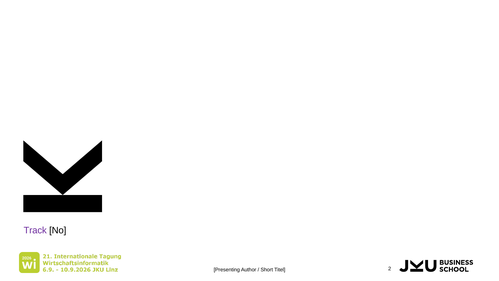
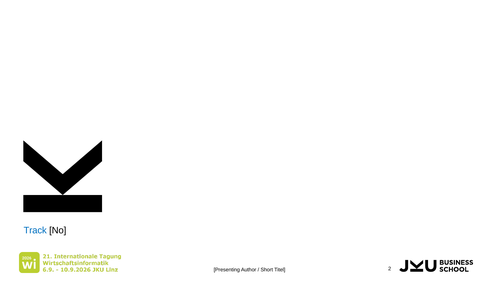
Track colour: purple -> blue (35, 230)
